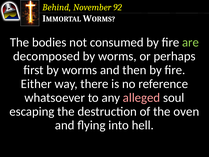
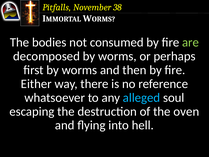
Behind: Behind -> Pitfalls (57, 7)
92: 92 -> 38 (118, 7)
alleged colour: pink -> light blue (141, 97)
